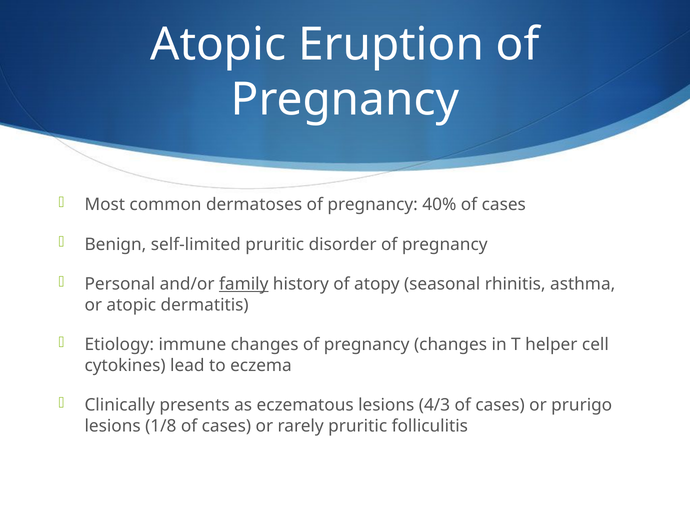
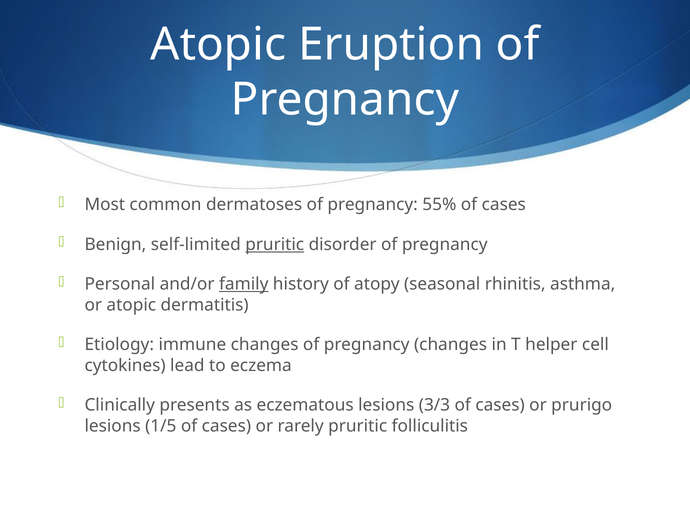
40%: 40% -> 55% (439, 205)
pruritic underline: none -> present (275, 245)
4/3: 4/3 -> 3/3 (434, 406)
1/8: 1/8 -> 1/5 (161, 426)
